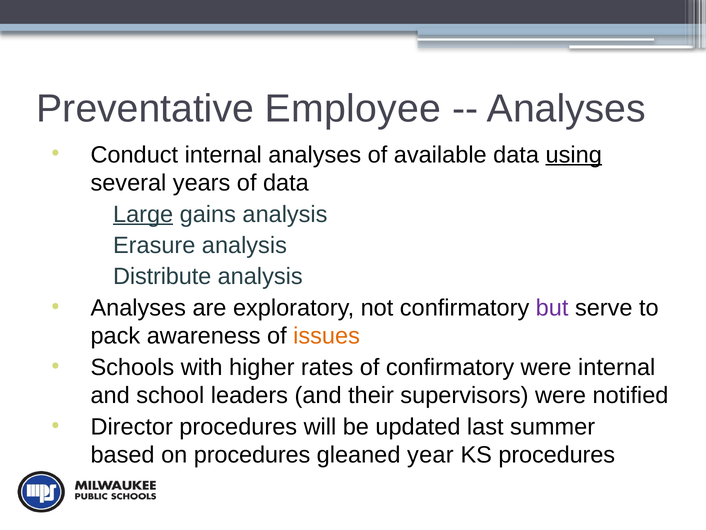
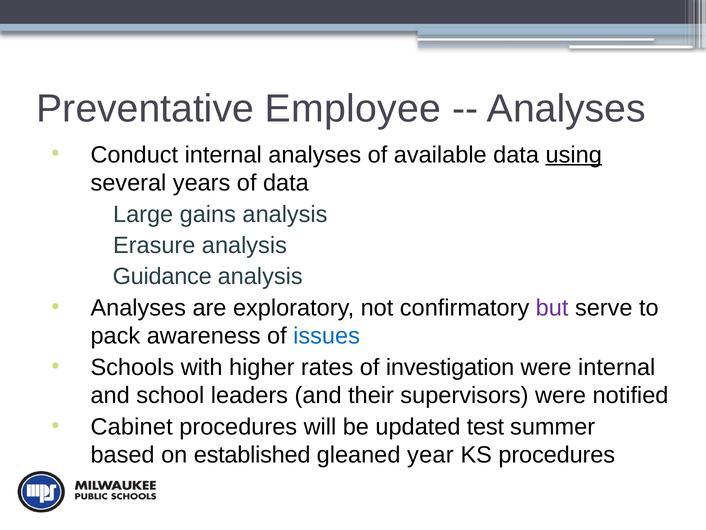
Large underline: present -> none (143, 214)
Distribute: Distribute -> Guidance (162, 276)
issues colour: orange -> blue (327, 336)
of confirmatory: confirmatory -> investigation (450, 367)
Director: Director -> Cabinet (132, 426)
last: last -> test (485, 426)
on procedures: procedures -> established (252, 455)
